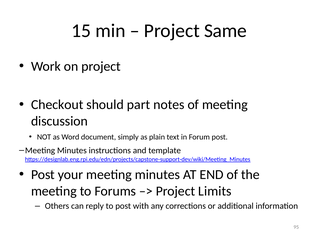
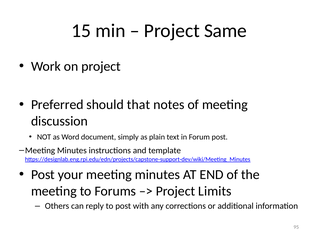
Checkout: Checkout -> Preferred (57, 105)
part: part -> that (139, 105)
